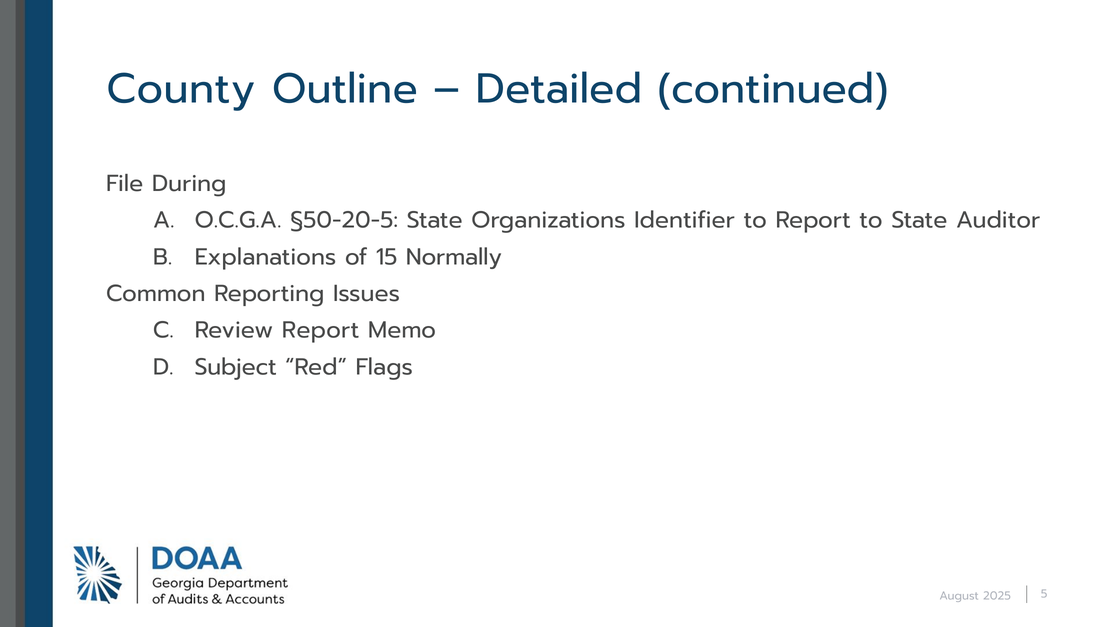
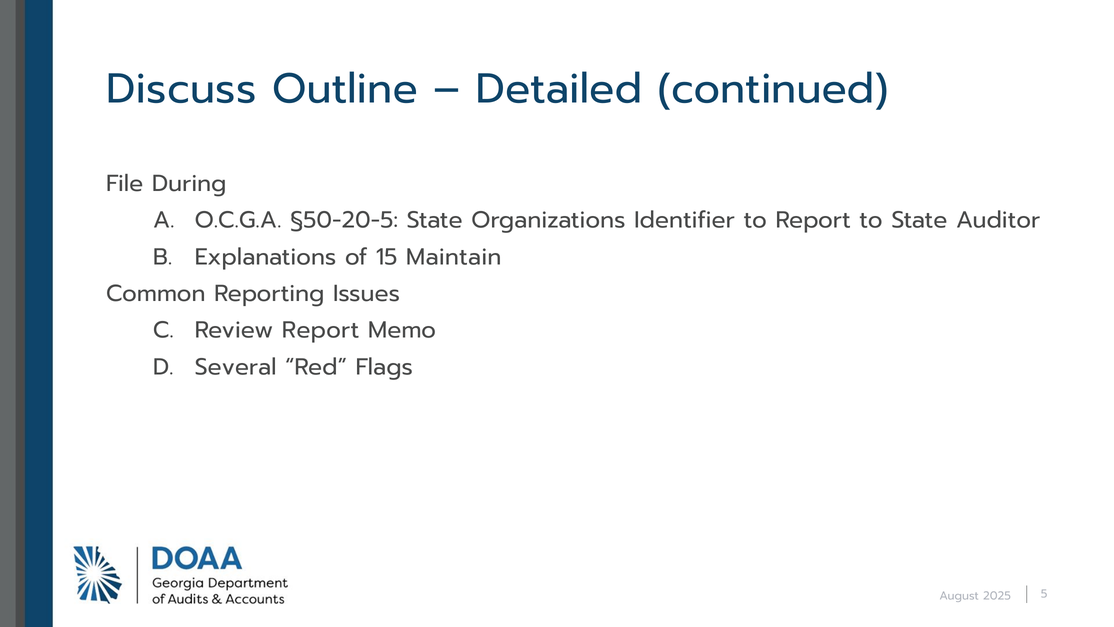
County: County -> Discuss (181, 89)
Normally: Normally -> Maintain (454, 257)
Subject: Subject -> Several (236, 367)
